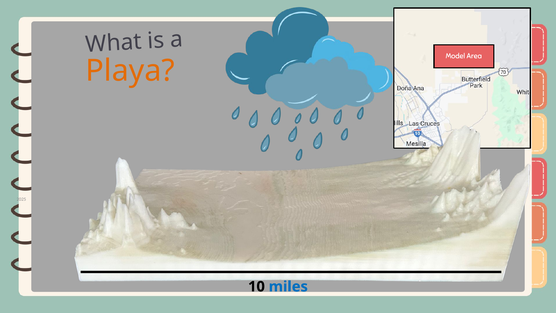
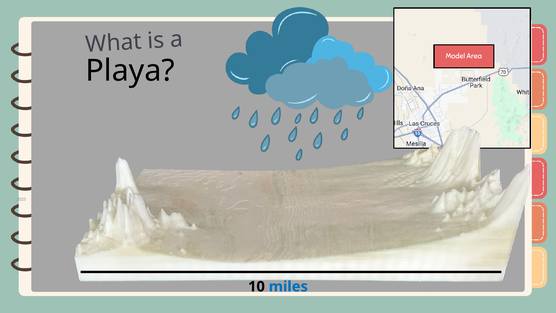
Playa colour: orange -> black (130, 71)
